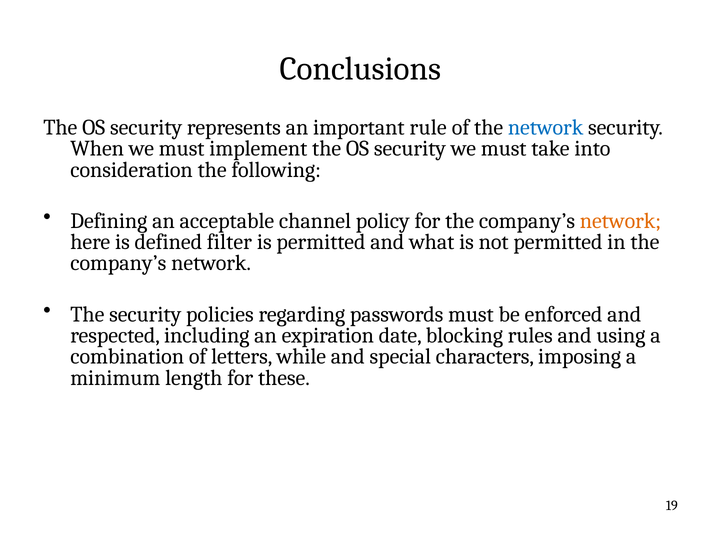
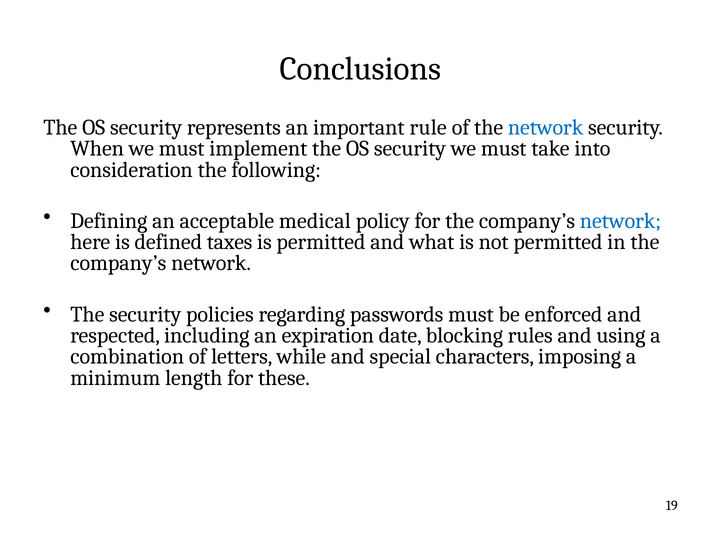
channel: channel -> medical (315, 221)
network colour: orange -> blue (621, 221)
filter: filter -> taxes (230, 242)
